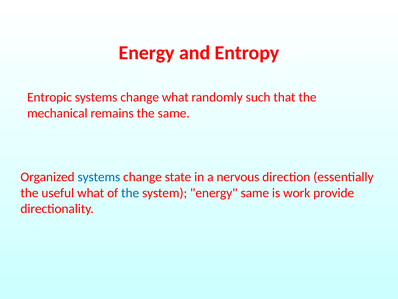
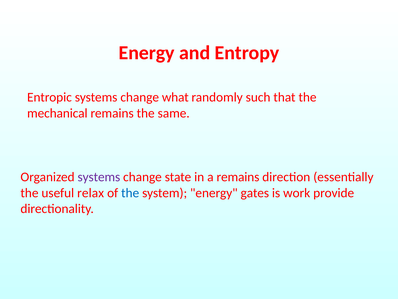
systems colour: blue -> purple (99, 177)
a nervous: nervous -> remains (238, 177)
useful what: what -> relax (91, 193)
energy same: same -> gates (255, 193)
